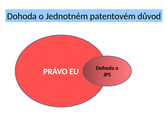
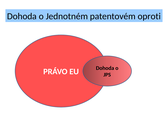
důvod: důvod -> oproti (149, 16)
